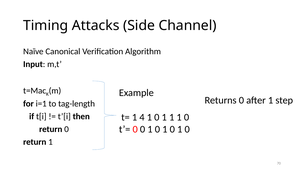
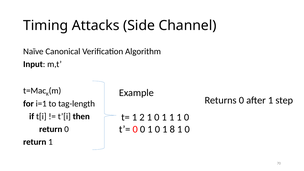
4: 4 -> 2 (142, 117)
0: 0 -> 8 (172, 129)
